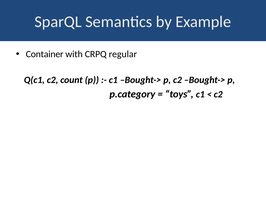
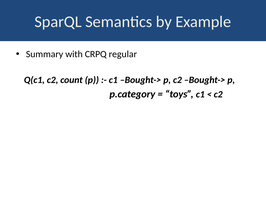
Container: Container -> Summary (45, 54)
